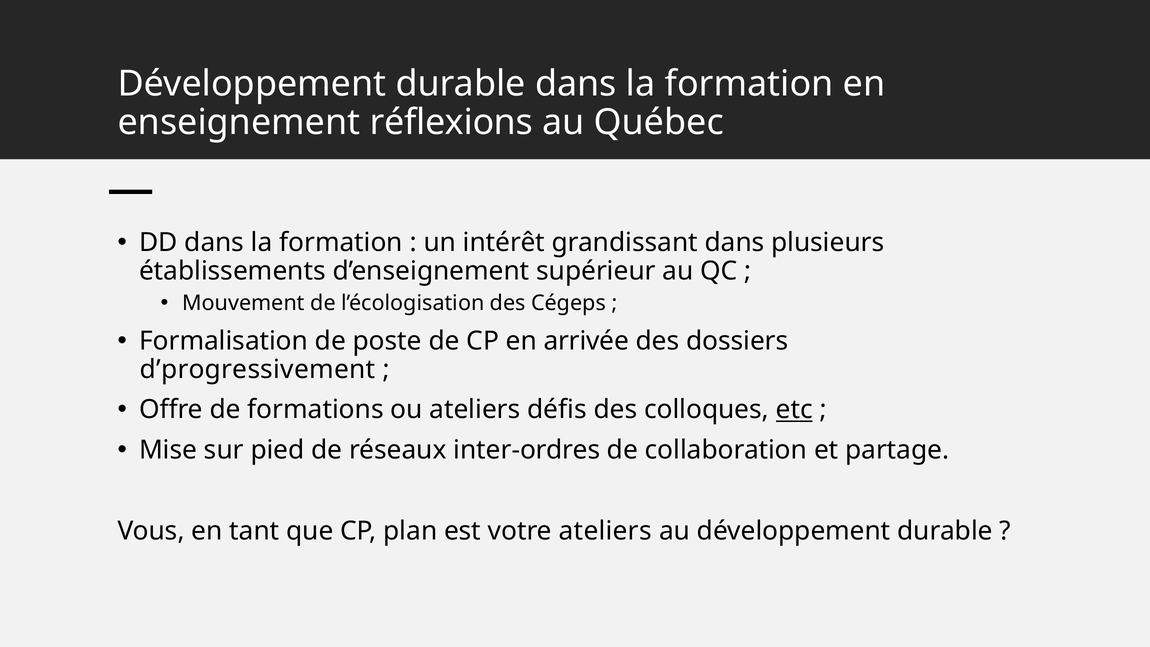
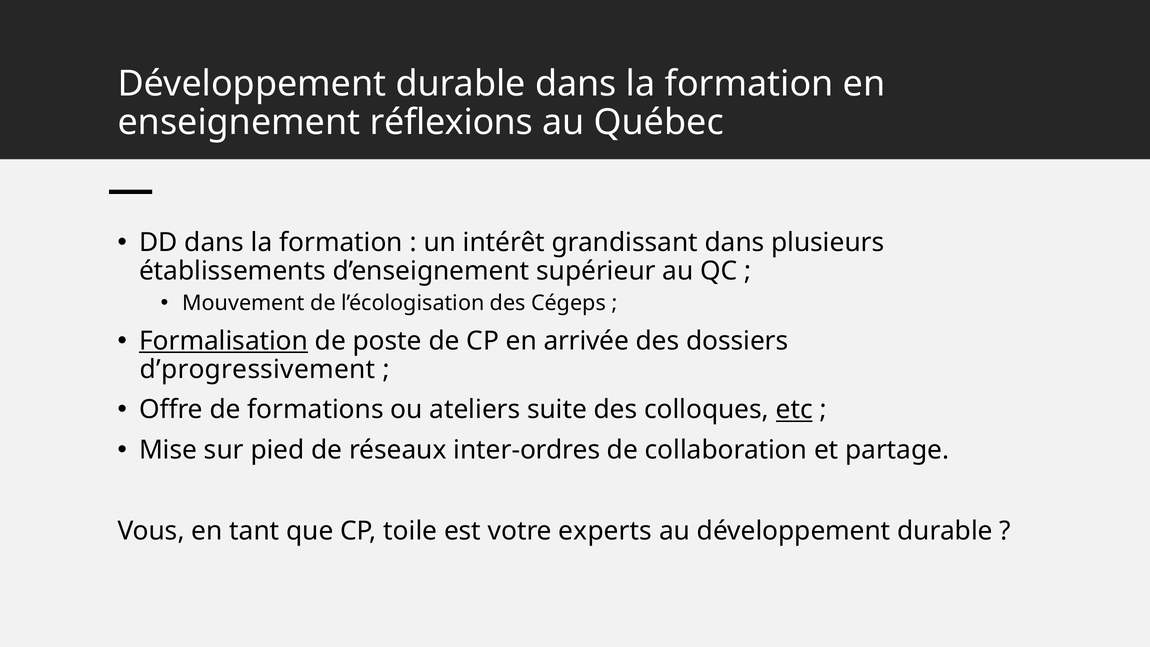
Formalisation underline: none -> present (224, 341)
défis: défis -> suite (557, 410)
plan: plan -> toile (410, 531)
votre ateliers: ateliers -> experts (605, 531)
